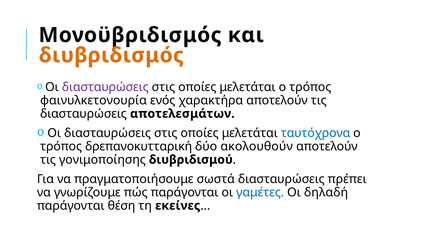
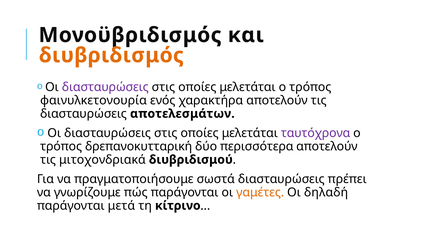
ταυτόχρονα colour: blue -> purple (316, 133)
ακολουθούν: ακολουθούν -> περισσότερα (257, 146)
γονιμοποίησης: γονιμοποίησης -> μιτοχονδριακά (102, 160)
γαμέτες colour: blue -> orange (260, 192)
θέση: θέση -> μετά (121, 205)
εκείνες: εκείνες -> κίτρινο (178, 205)
